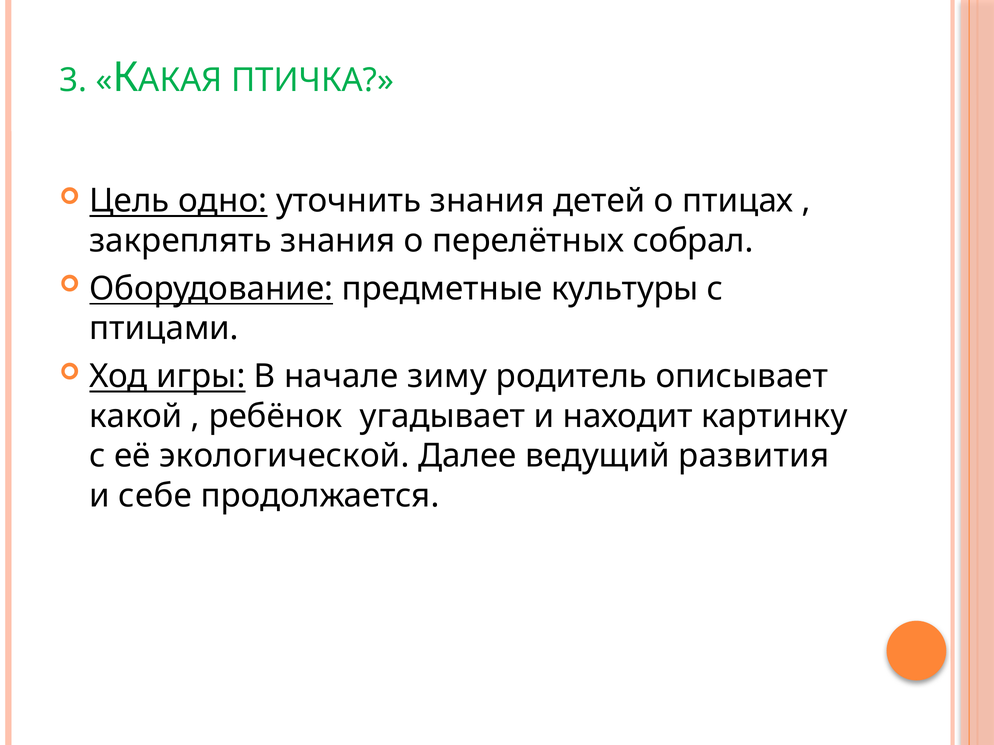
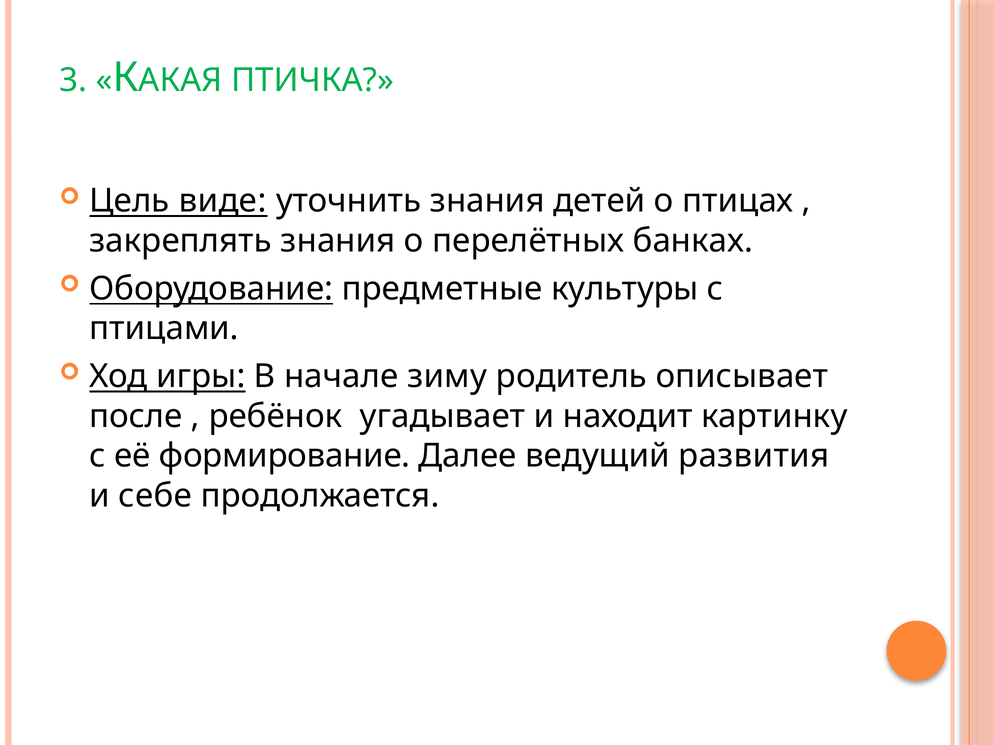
одно: одно -> виде (223, 201)
собрал: собрал -> банках (693, 241)
какой: какой -> после (136, 416)
экологической: экологической -> формирование (285, 456)
